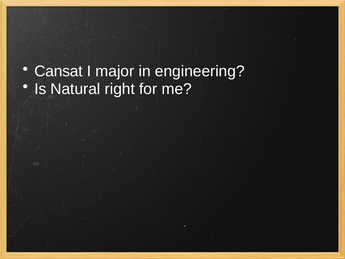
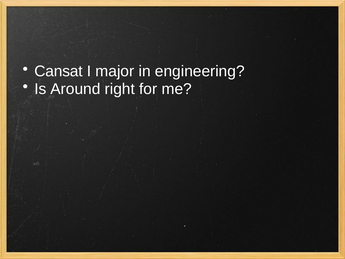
Natural: Natural -> Around (75, 89)
